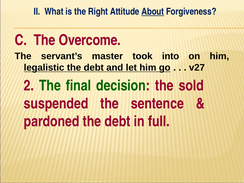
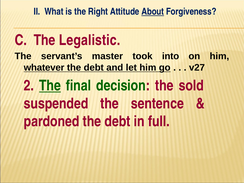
Overcome: Overcome -> Legalistic (90, 40)
legalistic: legalistic -> whatever (44, 68)
The underline: none -> present (50, 86)
